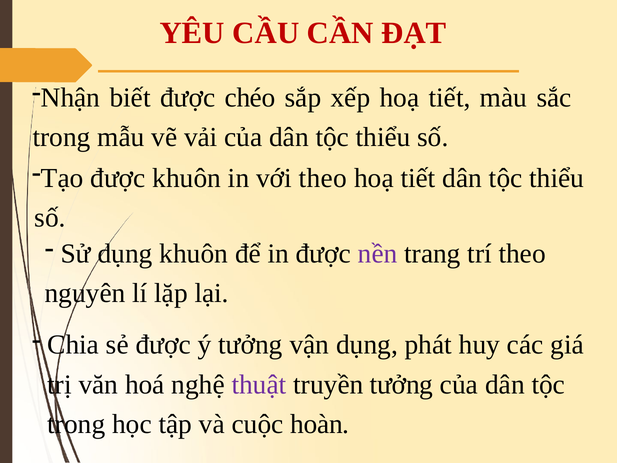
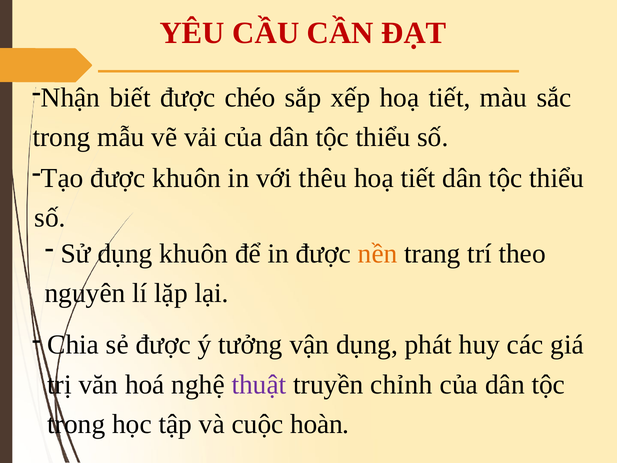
với theo: theo -> thêu (323, 178)
nền colour: purple -> orange (378, 253)
truyền tưởng: tưởng -> chỉnh (401, 384)
